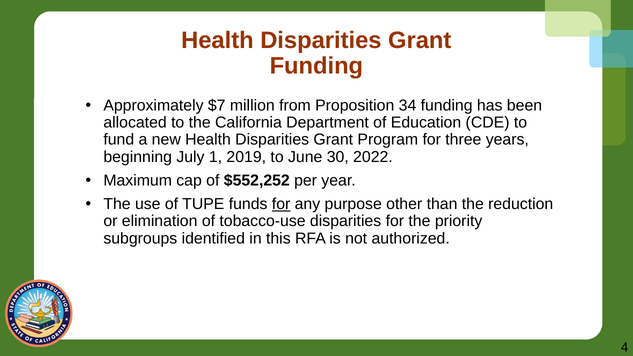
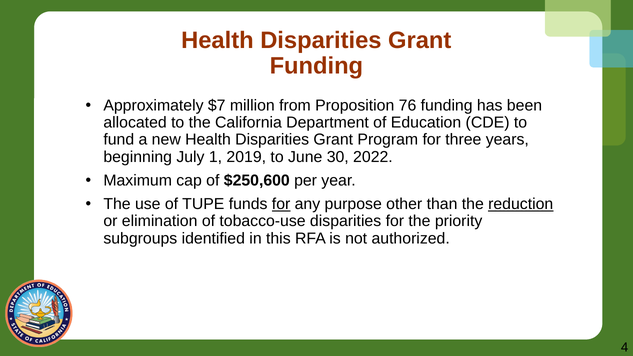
34: 34 -> 76 (407, 106)
$552,252: $552,252 -> $250,600 (257, 181)
reduction underline: none -> present (521, 204)
